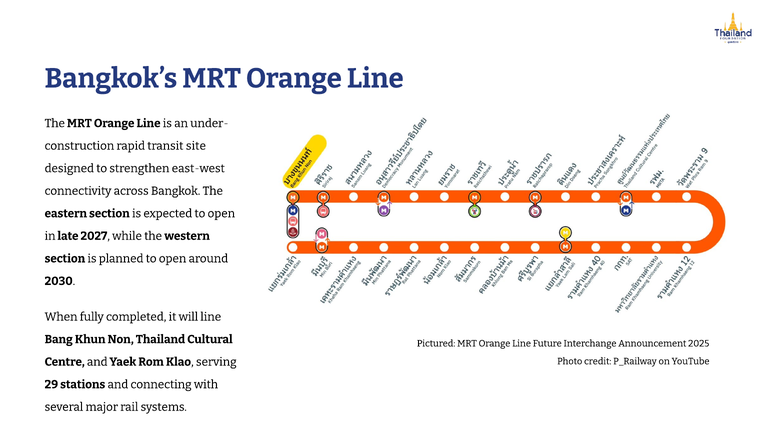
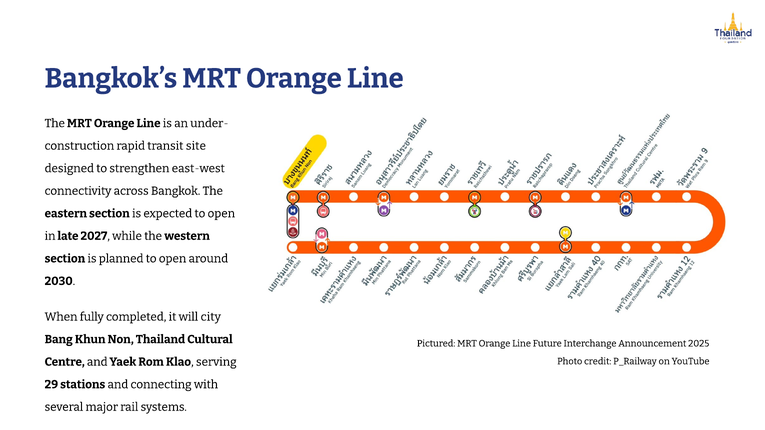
will line: line -> city (211, 317)
